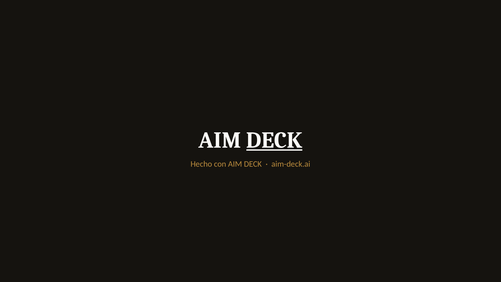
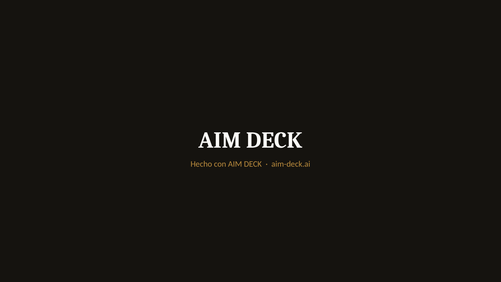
DECK underline: present -> none (274, 140)
